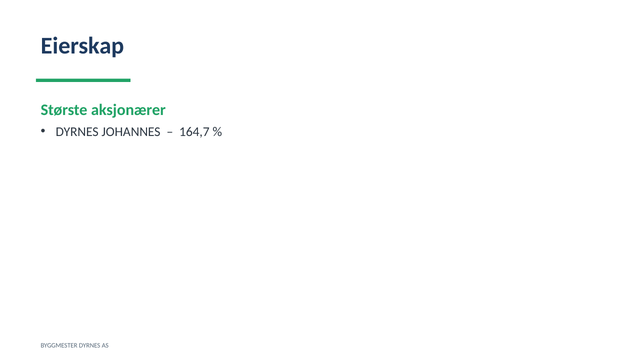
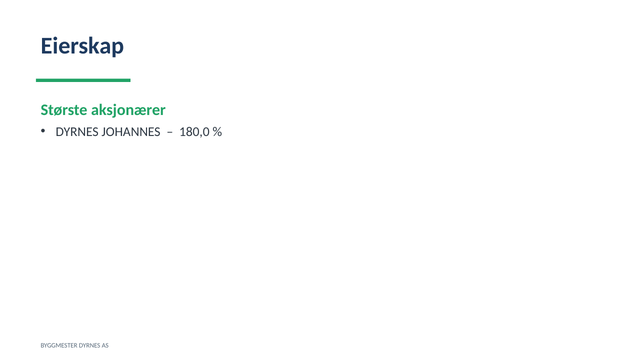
164,7: 164,7 -> 180,0 (194, 132)
